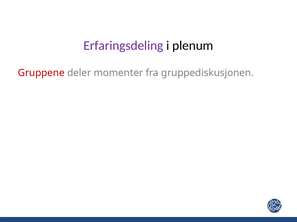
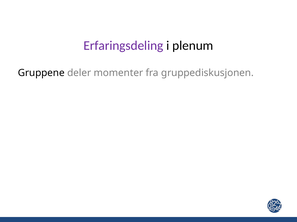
Gruppene colour: red -> black (41, 73)
